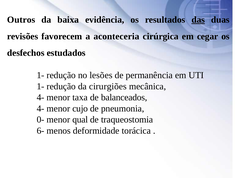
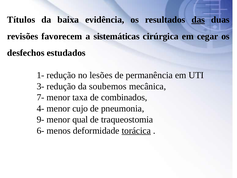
Outros: Outros -> Títulos (21, 20)
aconteceria: aconteceria -> sistemáticas (117, 36)
1-: 1- -> 3- (41, 86)
cirurgiões: cirurgiões -> soubemos (108, 86)
4-: 4- -> 7- (41, 97)
balanceados: balanceados -> combinados (124, 97)
0-: 0- -> 9- (41, 119)
torácica underline: none -> present (136, 130)
